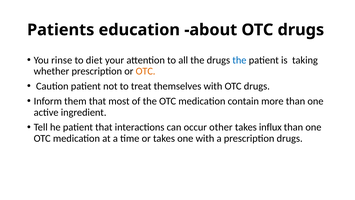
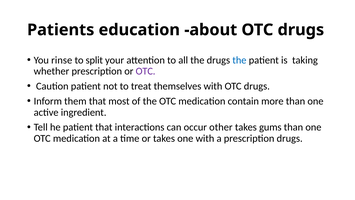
diet: diet -> split (94, 60)
OTC colour: orange -> purple (146, 71)
influx: influx -> gums (270, 127)
